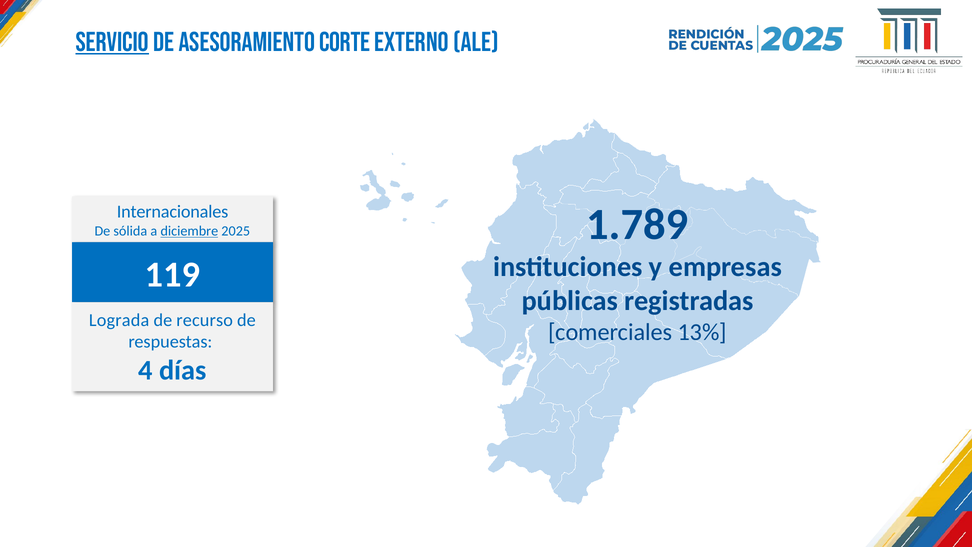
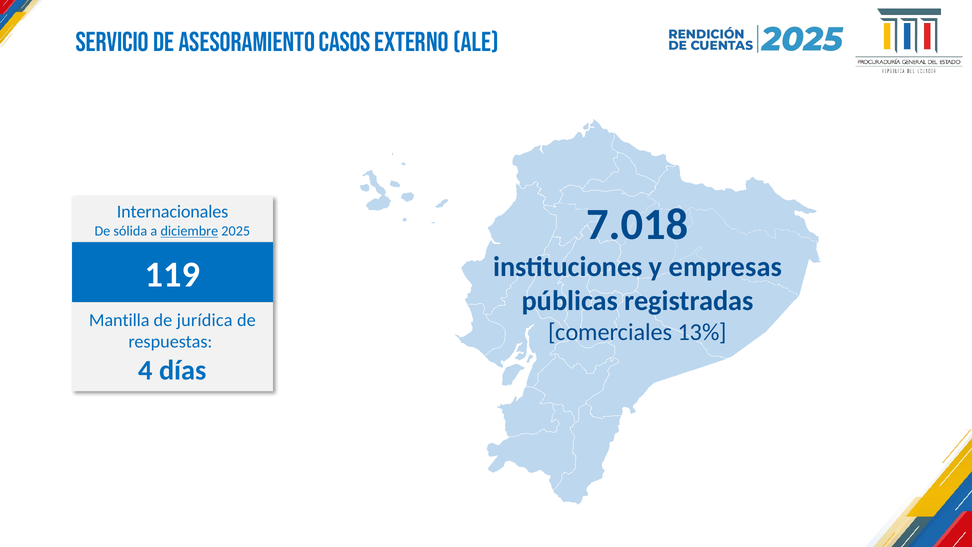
Servicio underline: present -> none (112, 42)
Corte: Corte -> Casos (345, 42)
1.789: 1.789 -> 7.018 (637, 224)
Lograda: Lograda -> Mantilla (119, 320)
recurso: recurso -> jurídica (205, 320)
